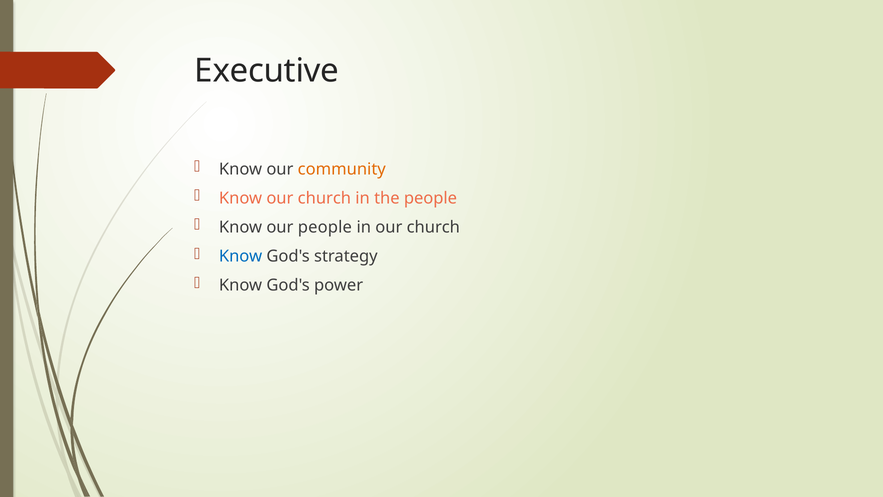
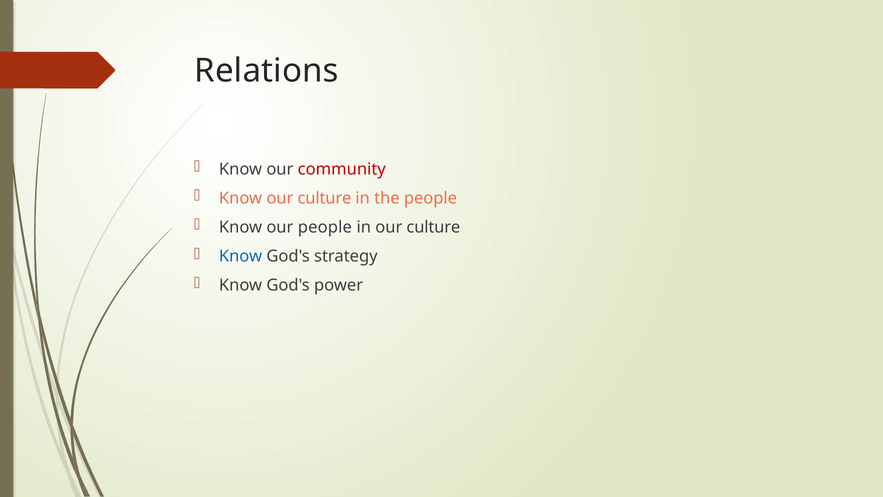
Executive: Executive -> Relations (267, 71)
community colour: orange -> red (342, 169)
Know our church: church -> culture (324, 198)
in our church: church -> culture (433, 227)
